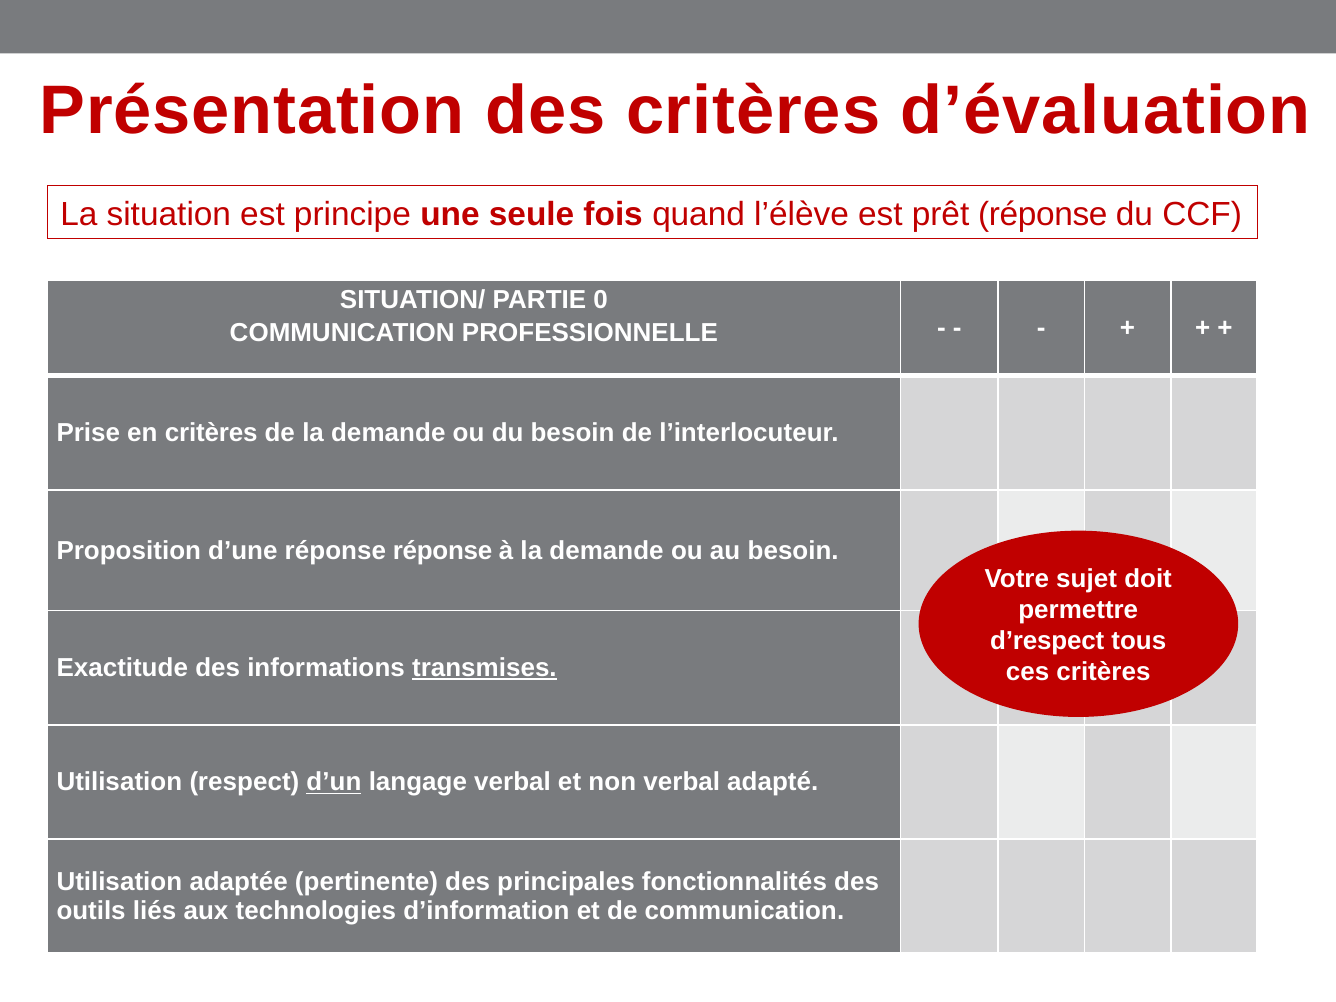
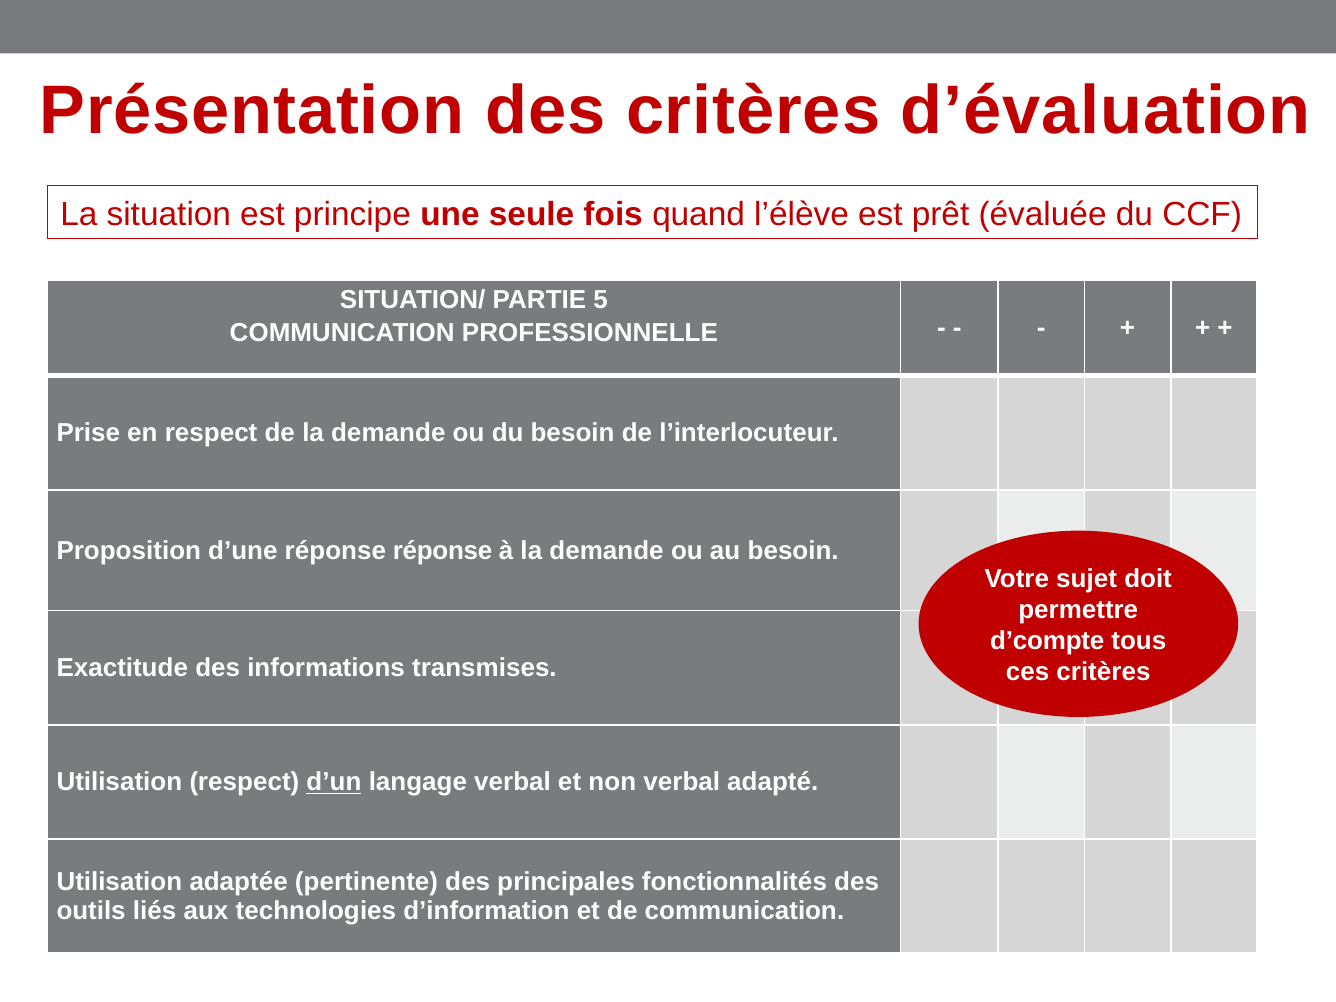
prêt réponse: réponse -> évaluée (1043, 214)
0: 0 -> 5 (601, 299)
en critères: critères -> respect (211, 433)
d’respect: d’respect -> d’compte (1047, 641)
transmises underline: present -> none (484, 668)
